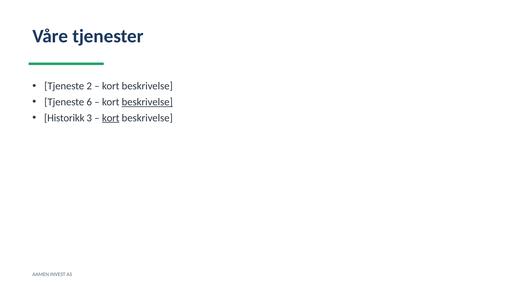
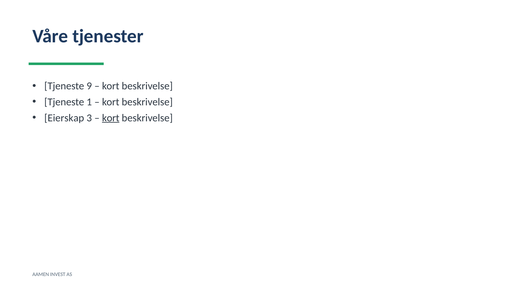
2: 2 -> 9 (89, 86)
6: 6 -> 1 (89, 102)
beskrivelse underline: present -> none (147, 102)
Historikk: Historikk -> Eierskap (64, 118)
